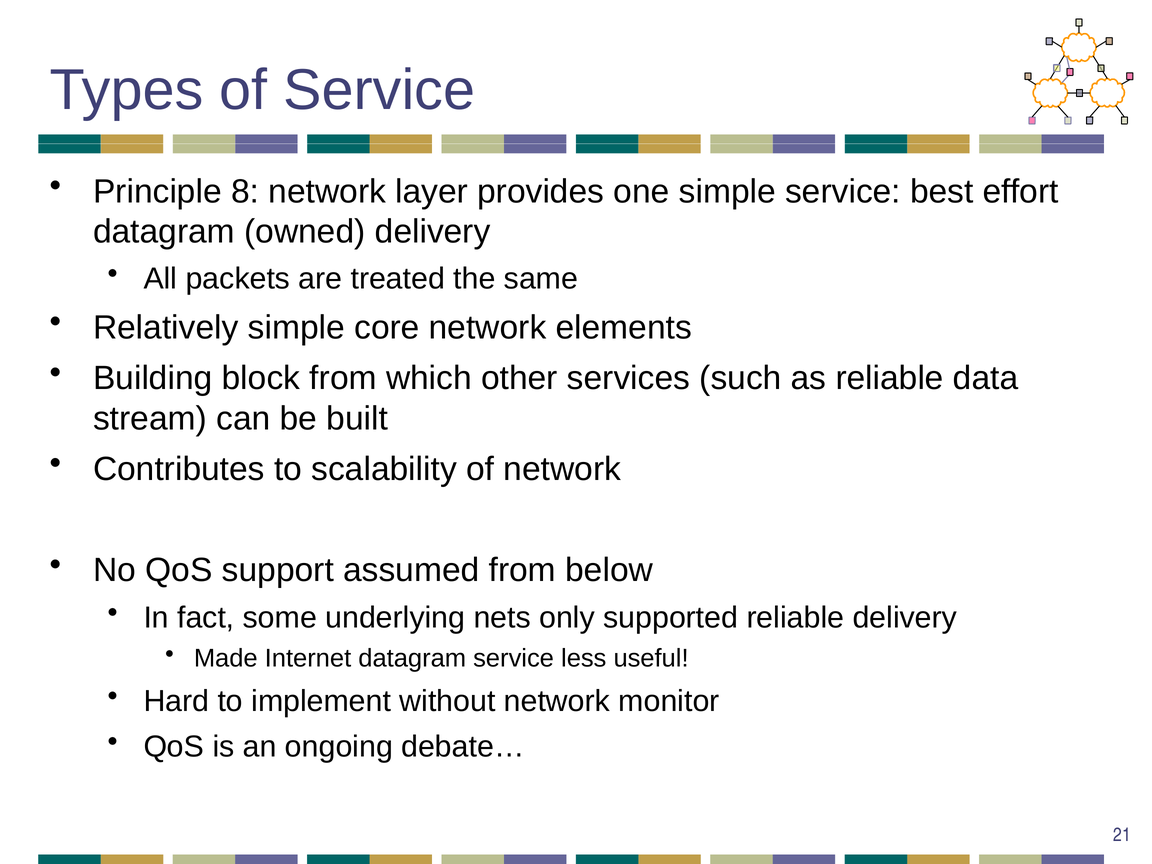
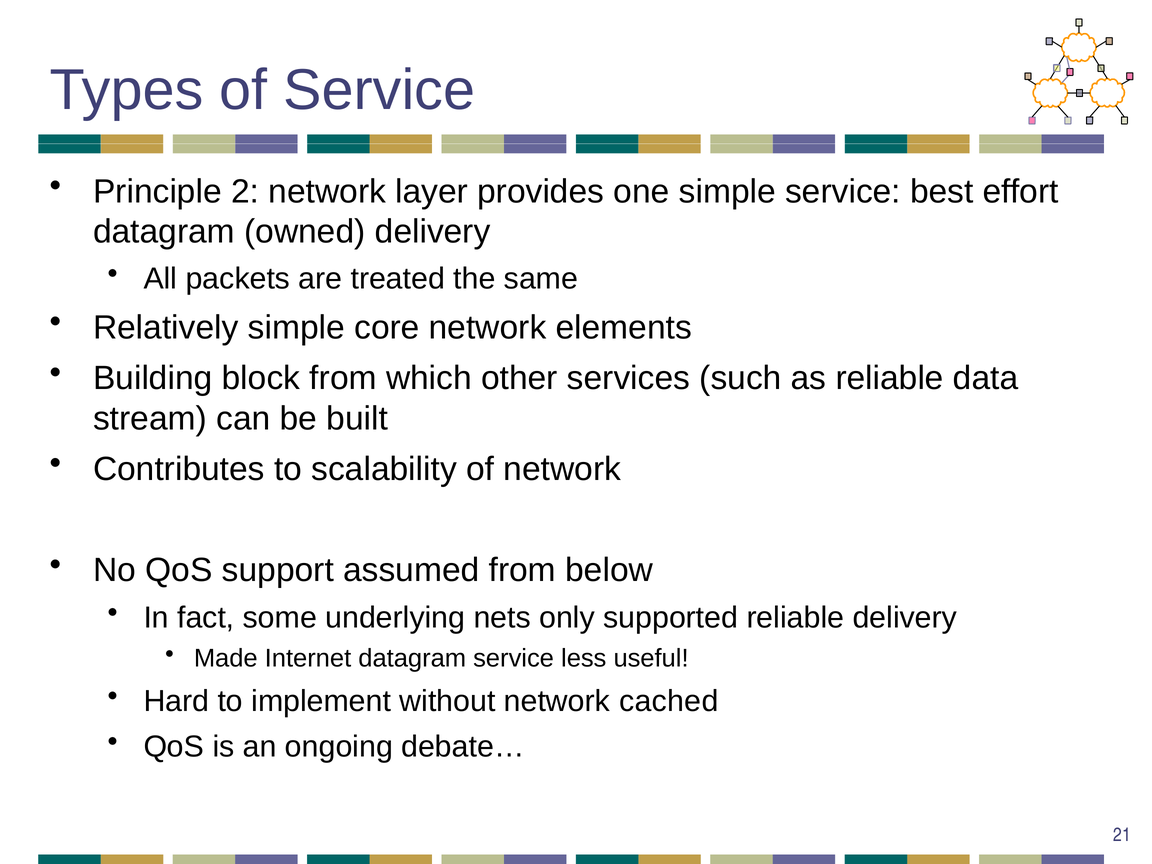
8: 8 -> 2 (245, 191)
monitor: monitor -> cached (669, 701)
